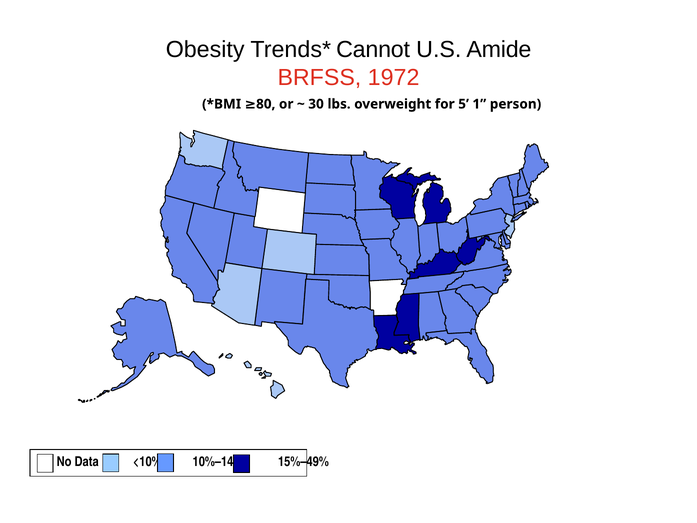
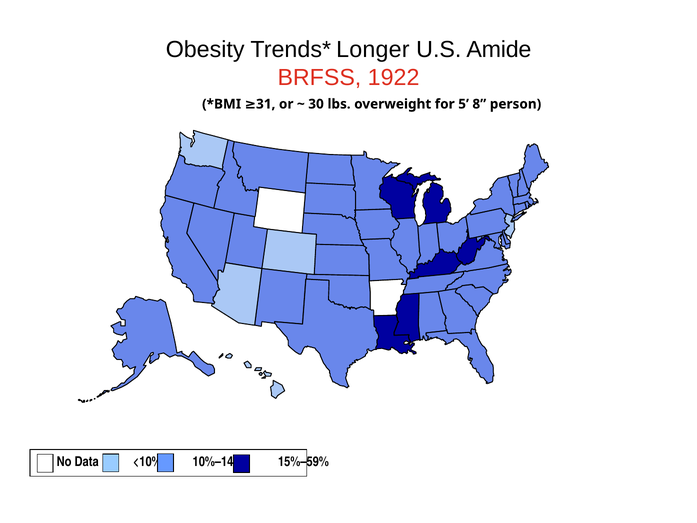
Cannot: Cannot -> Longer (373, 50)
1972: 1972 -> 1922 (394, 78)
80: 80 -> 31 (266, 104)
1: 1 -> 8 (479, 104)
15%–49%: 15%–49% -> 15%–59% (303, 462)
